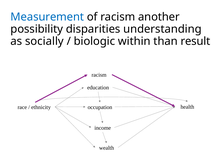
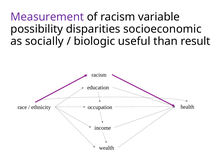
Measurement colour: blue -> purple (47, 17)
another: another -> variable (159, 17)
understanding: understanding -> socioeconomic (162, 29)
within: within -> useful (134, 41)
